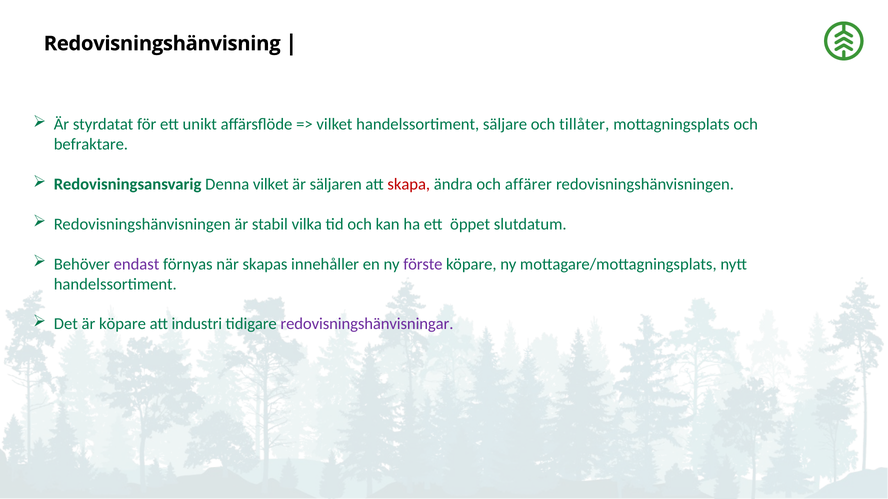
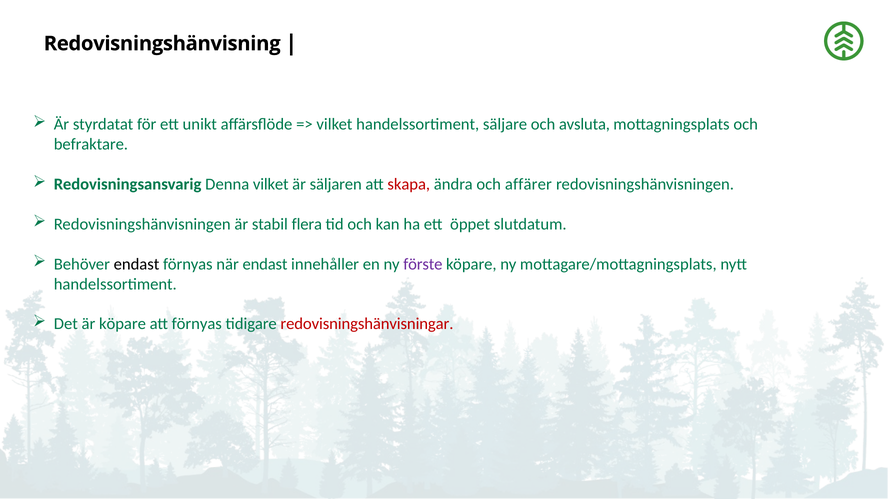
tillåter: tillåter -> avsluta (584, 125)
vilka: vilka -> flera (307, 224)
endast colour: purple -> black (137, 264)
när skapas: skapas -> endast (265, 264)
att industri: industri -> förnyas (197, 324)
redovisningshänvisningar colour: purple -> red (367, 324)
